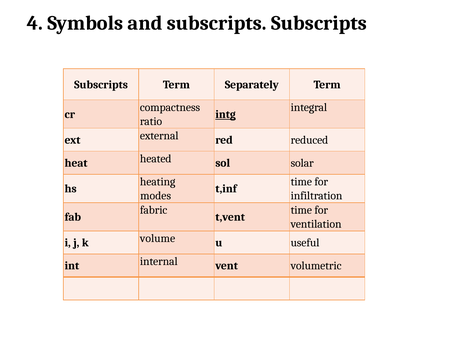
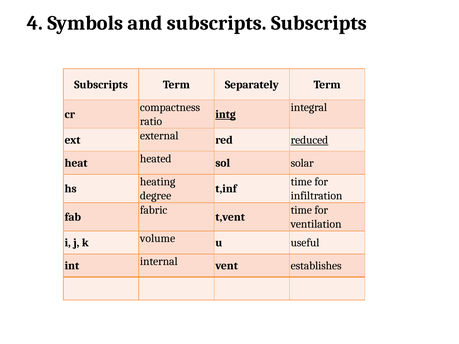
reduced underline: none -> present (309, 140)
modes: modes -> degree (156, 196)
volumetric: volumetric -> establishes (316, 266)
